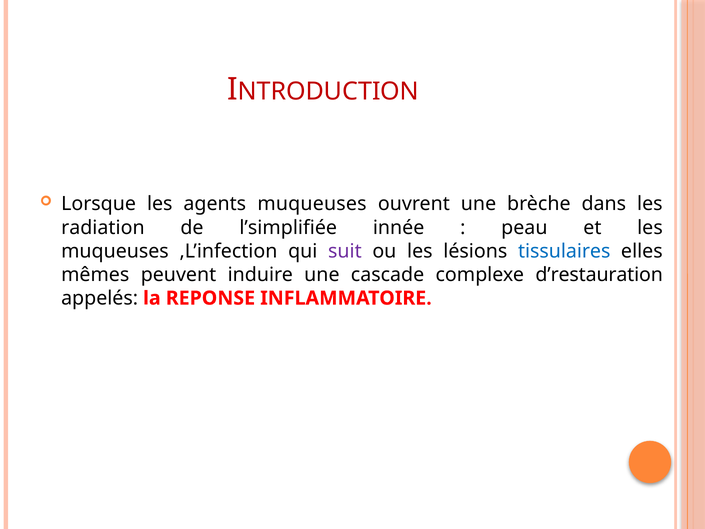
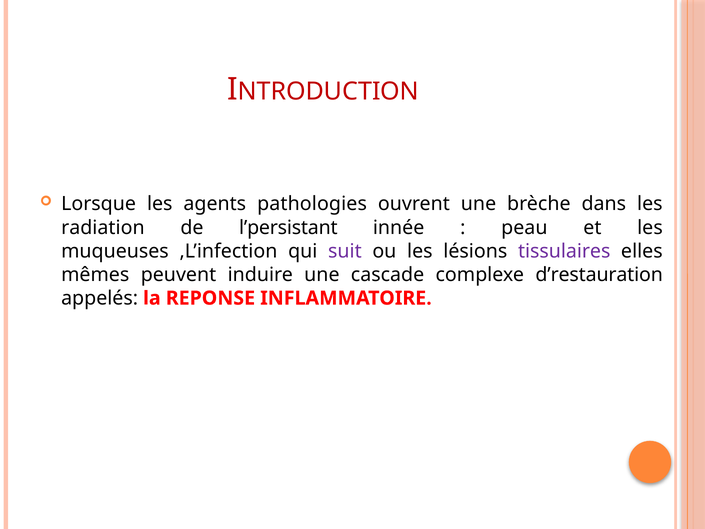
agents muqueuses: muqueuses -> pathologies (312, 204)
l’simplifiée: l’simplifiée -> l’persistant (288, 227)
tissulaires colour: blue -> purple (564, 251)
